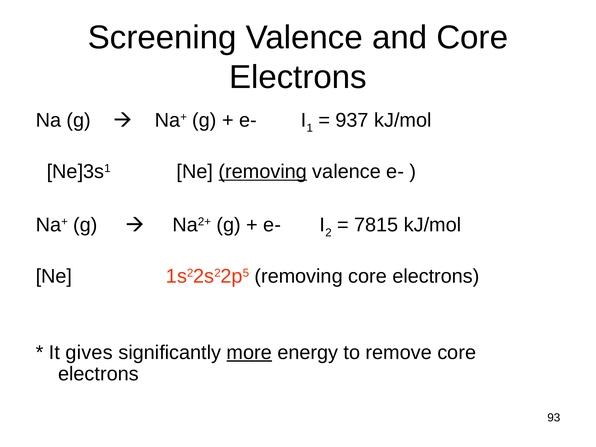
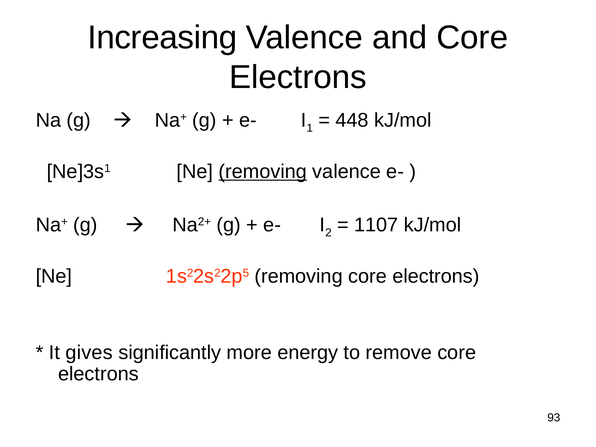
Screening: Screening -> Increasing (162, 38)
937: 937 -> 448 (352, 120)
7815: 7815 -> 1107 (376, 225)
more underline: present -> none (249, 353)
